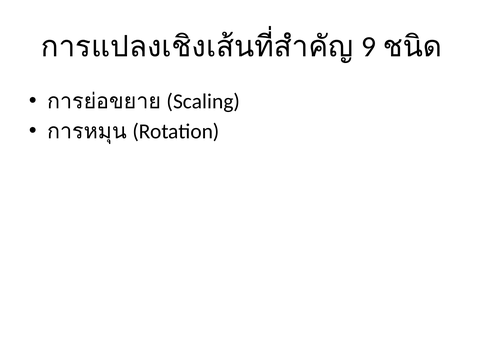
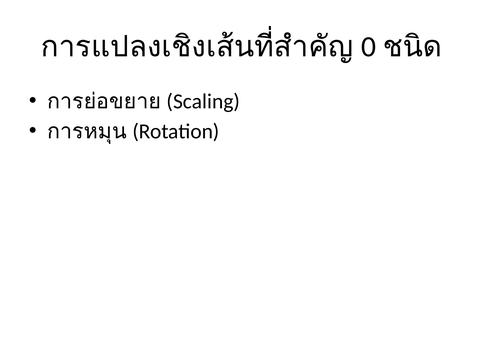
9: 9 -> 0 (369, 47)
